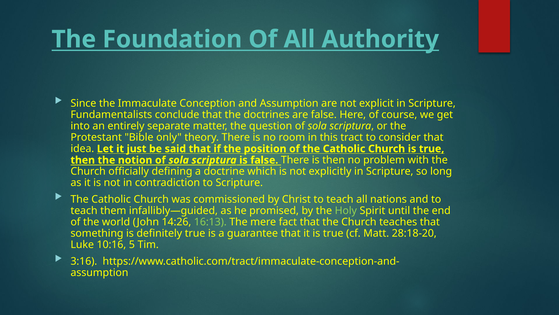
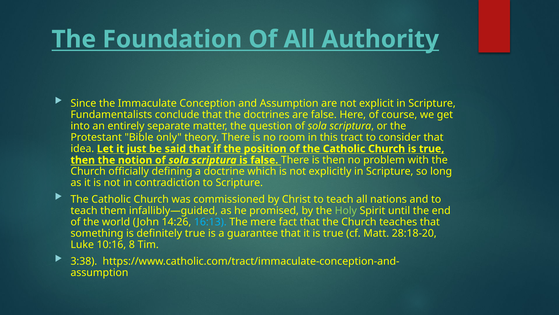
16:13 colour: light green -> light blue (210, 222)
5: 5 -> 8 (132, 244)
3:16: 3:16 -> 3:38 (84, 261)
